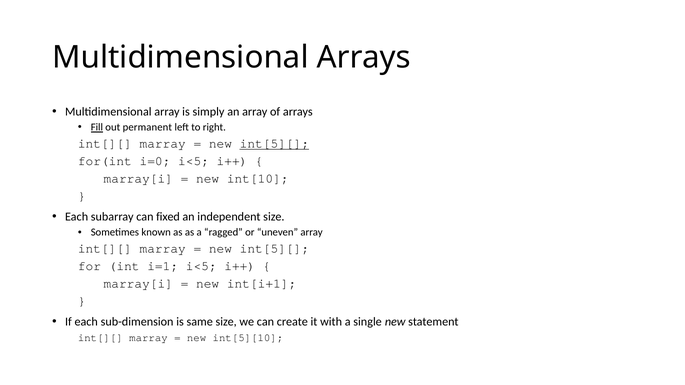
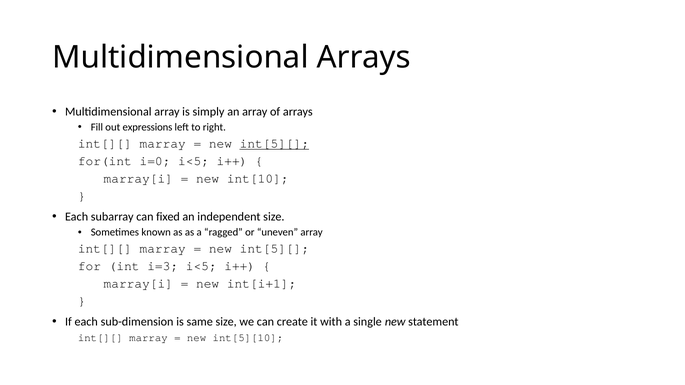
Fill underline: present -> none (97, 128)
permanent: permanent -> expressions (147, 128)
i=1: i=1 -> i=3 (163, 266)
